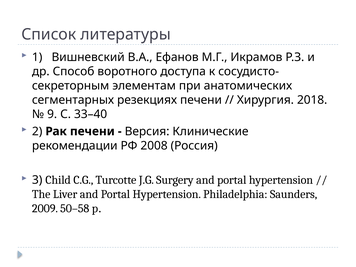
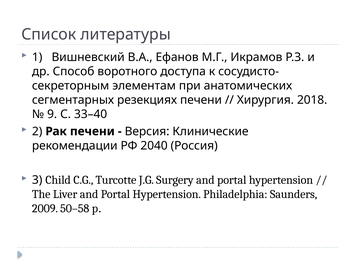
2008: 2008 -> 2040 (154, 146)
